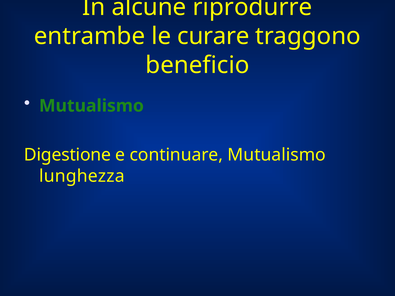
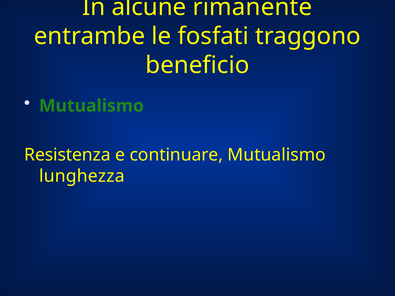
riprodurre: riprodurre -> rimanente (252, 7)
curare: curare -> fosfati (213, 36)
Digestione: Digestione -> Resistenza (67, 155)
